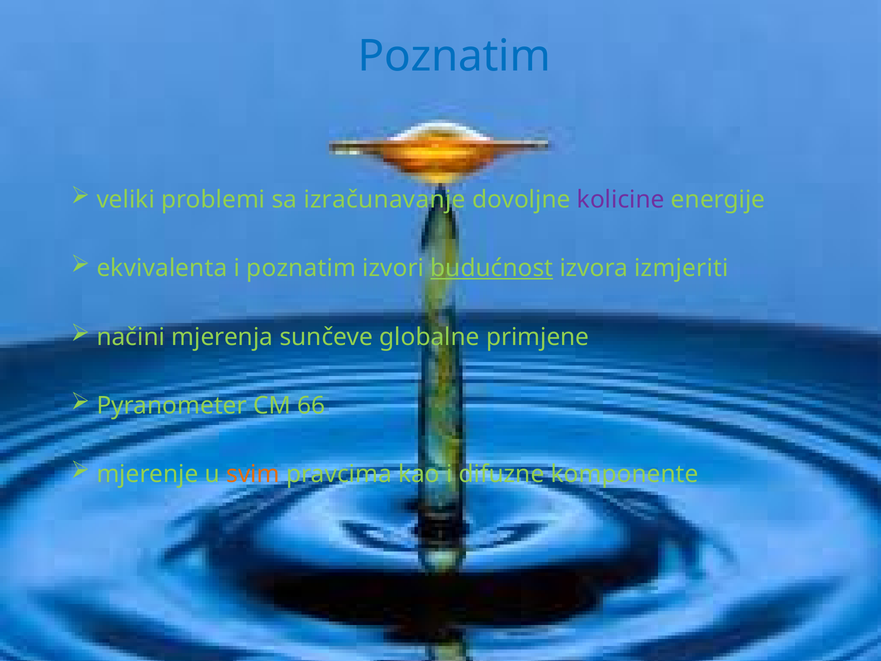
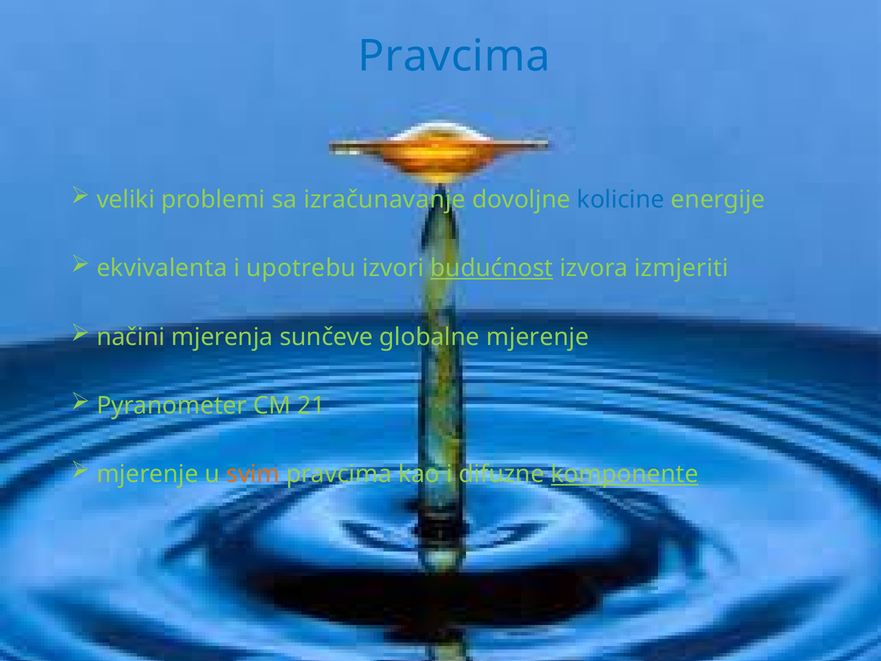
Poznatim: Poznatim -> Pravcima (454, 56)
kolicine colour: purple -> blue (621, 200)
i poznatim: poznatim -> upotrebu (301, 268)
globalne primjene: primjene -> mjerenje (538, 337)
66: 66 -> 21 (311, 405)
komponente underline: none -> present (625, 474)
